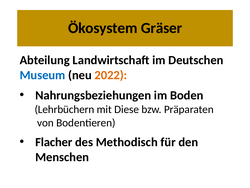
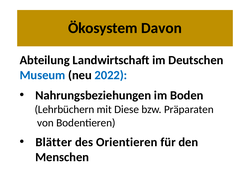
Gräser: Gräser -> Davon (161, 28)
2022 colour: orange -> blue (111, 75)
Flacher: Flacher -> Blätter (54, 142)
Methodisch: Methodisch -> Orientieren (127, 142)
